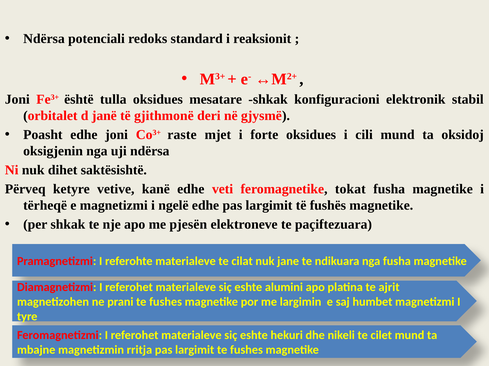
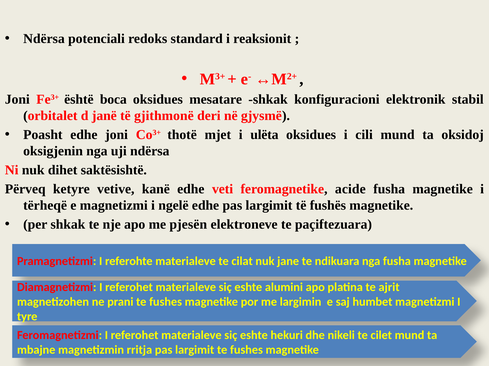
tulla: tulla -> boca (113, 100)
raste: raste -> thotë (182, 135)
forte: forte -> ulëta (264, 135)
tokat: tokat -> acide (350, 189)
